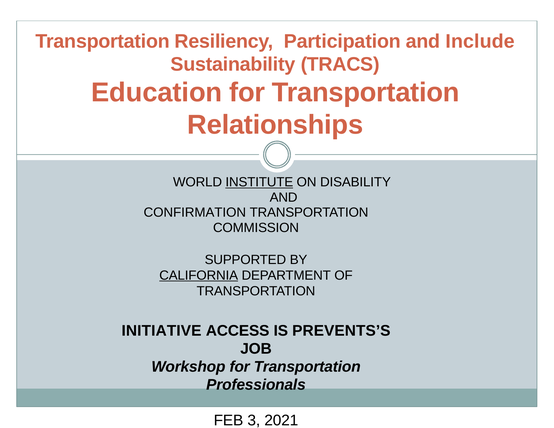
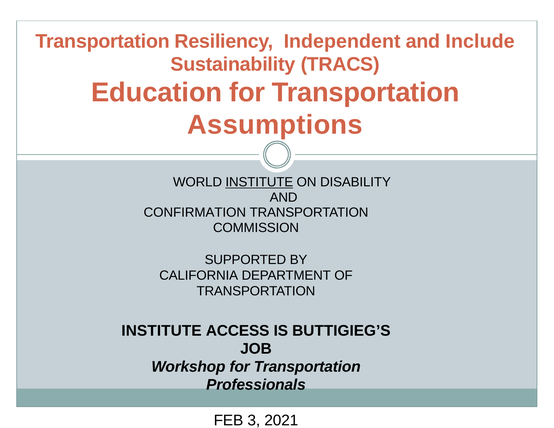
Participation: Participation -> Independent (342, 41)
Relationships: Relationships -> Assumptions (275, 125)
CALIFORNIA underline: present -> none (199, 275)
INITIATIVE: INITIATIVE -> INSTITUTE (162, 331)
PREVENTS’S: PREVENTS’S -> BUTTIGIEG’S (341, 331)
